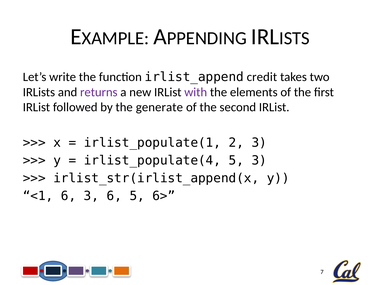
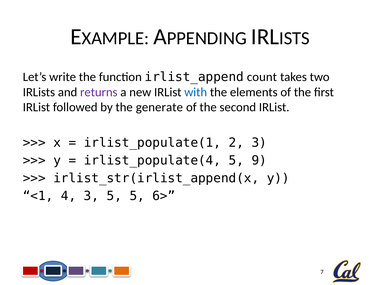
credit: credit -> count (262, 77)
with colour: purple -> blue (196, 92)
5 3: 3 -> 9 (259, 160)
<1 6: 6 -> 4 (68, 196)
3 6: 6 -> 5 (114, 196)
